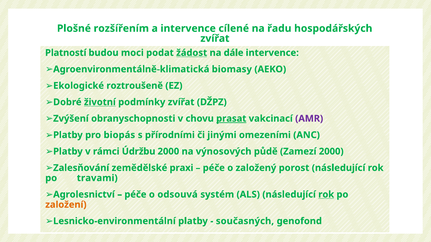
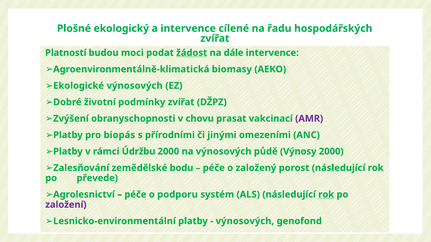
rozšířením: rozšířením -> ekologický (121, 28)
roztroušeně: roztroušeně -> výnosových (135, 86)
životní underline: present -> none (100, 102)
prasat underline: present -> none (231, 119)
Zamezí: Zamezí -> Výnosy (298, 152)
praxi: praxi -> bodu (181, 168)
travami: travami -> převede (97, 178)
odsouvá: odsouvá -> podporu (178, 195)
založení colour: orange -> purple (66, 205)
současných: současných -> výnosových (245, 221)
